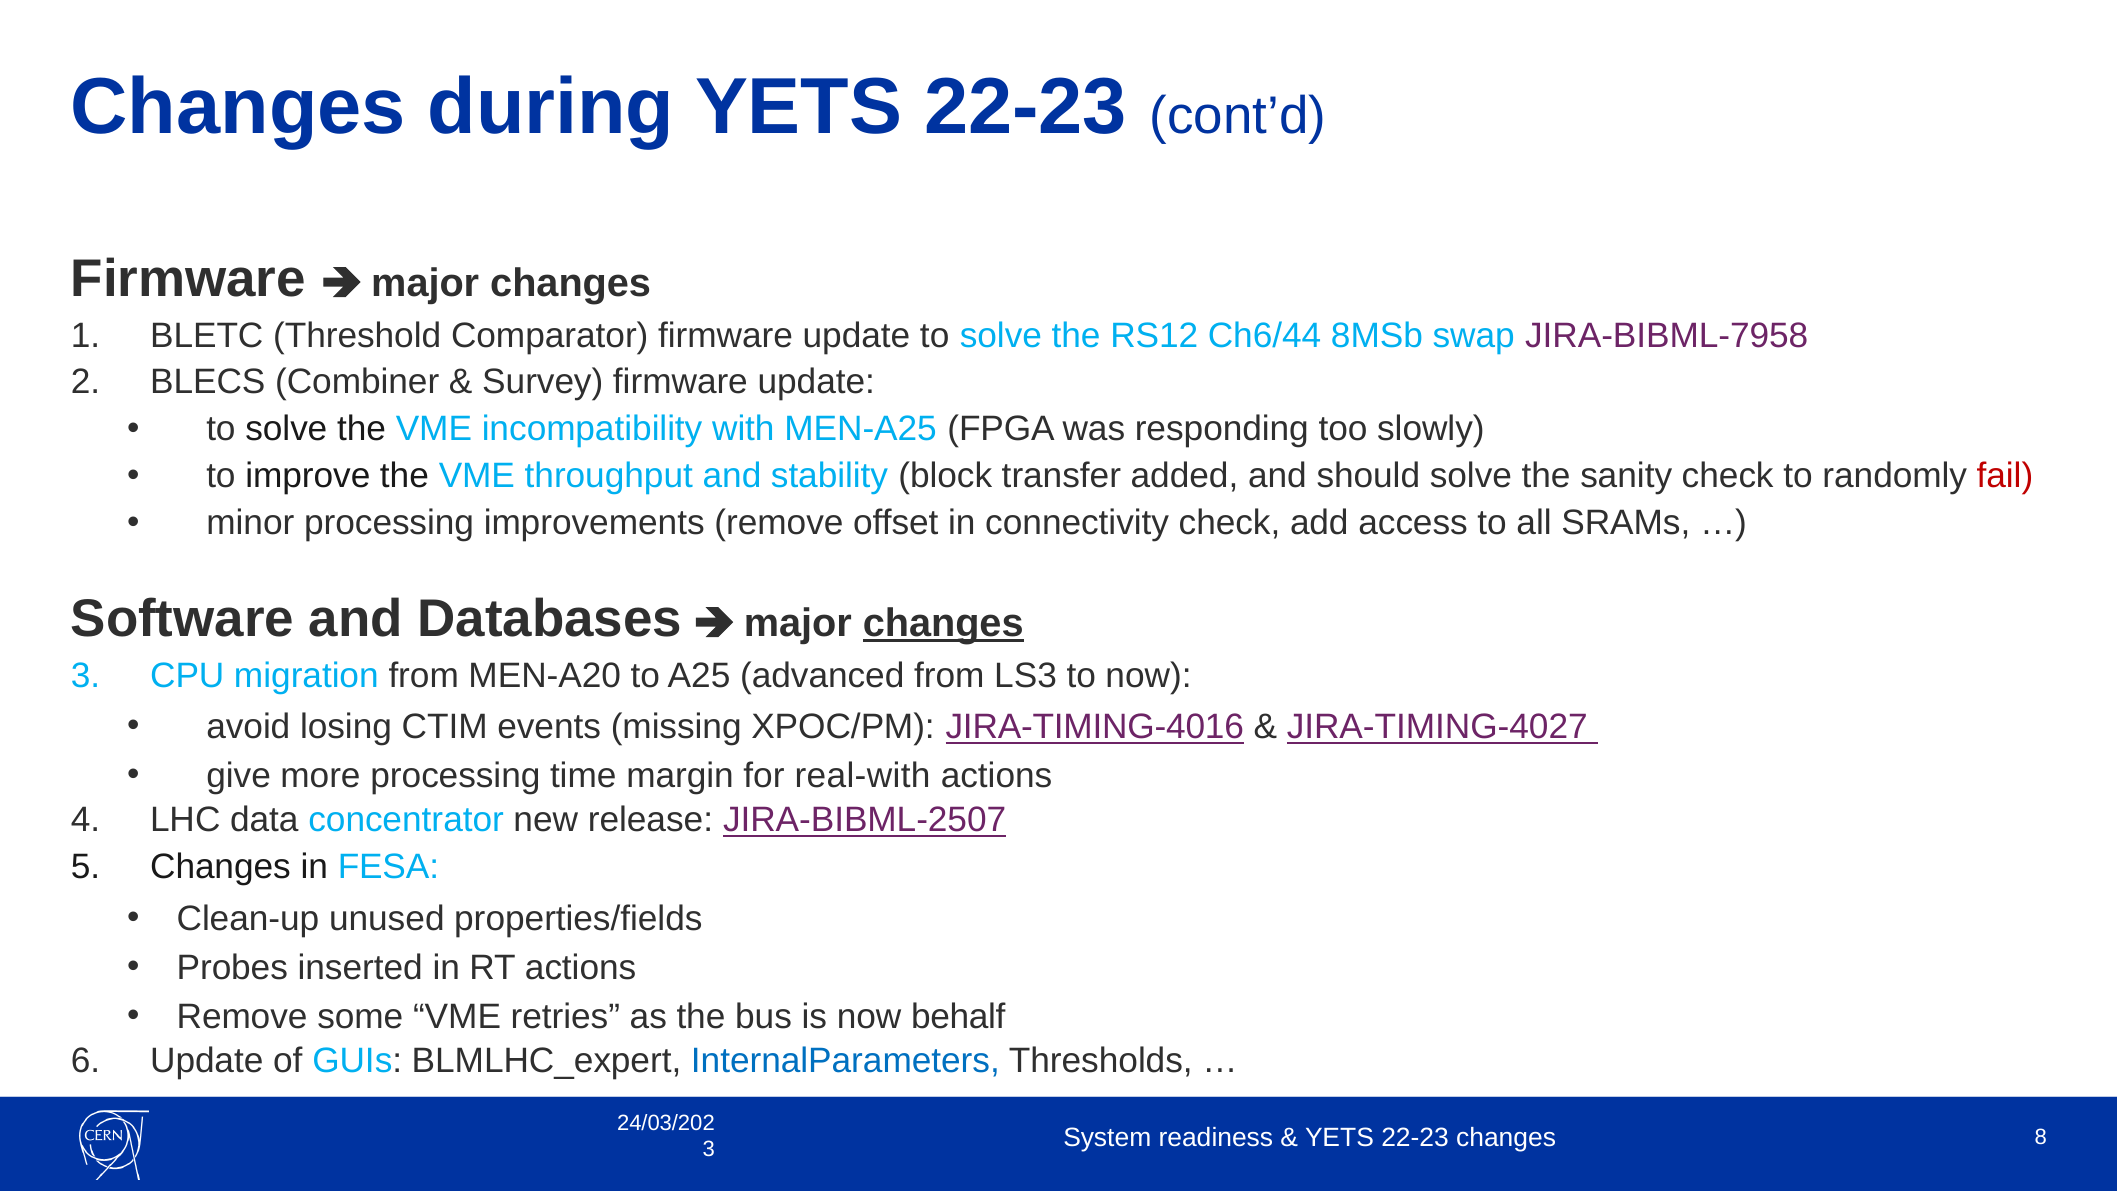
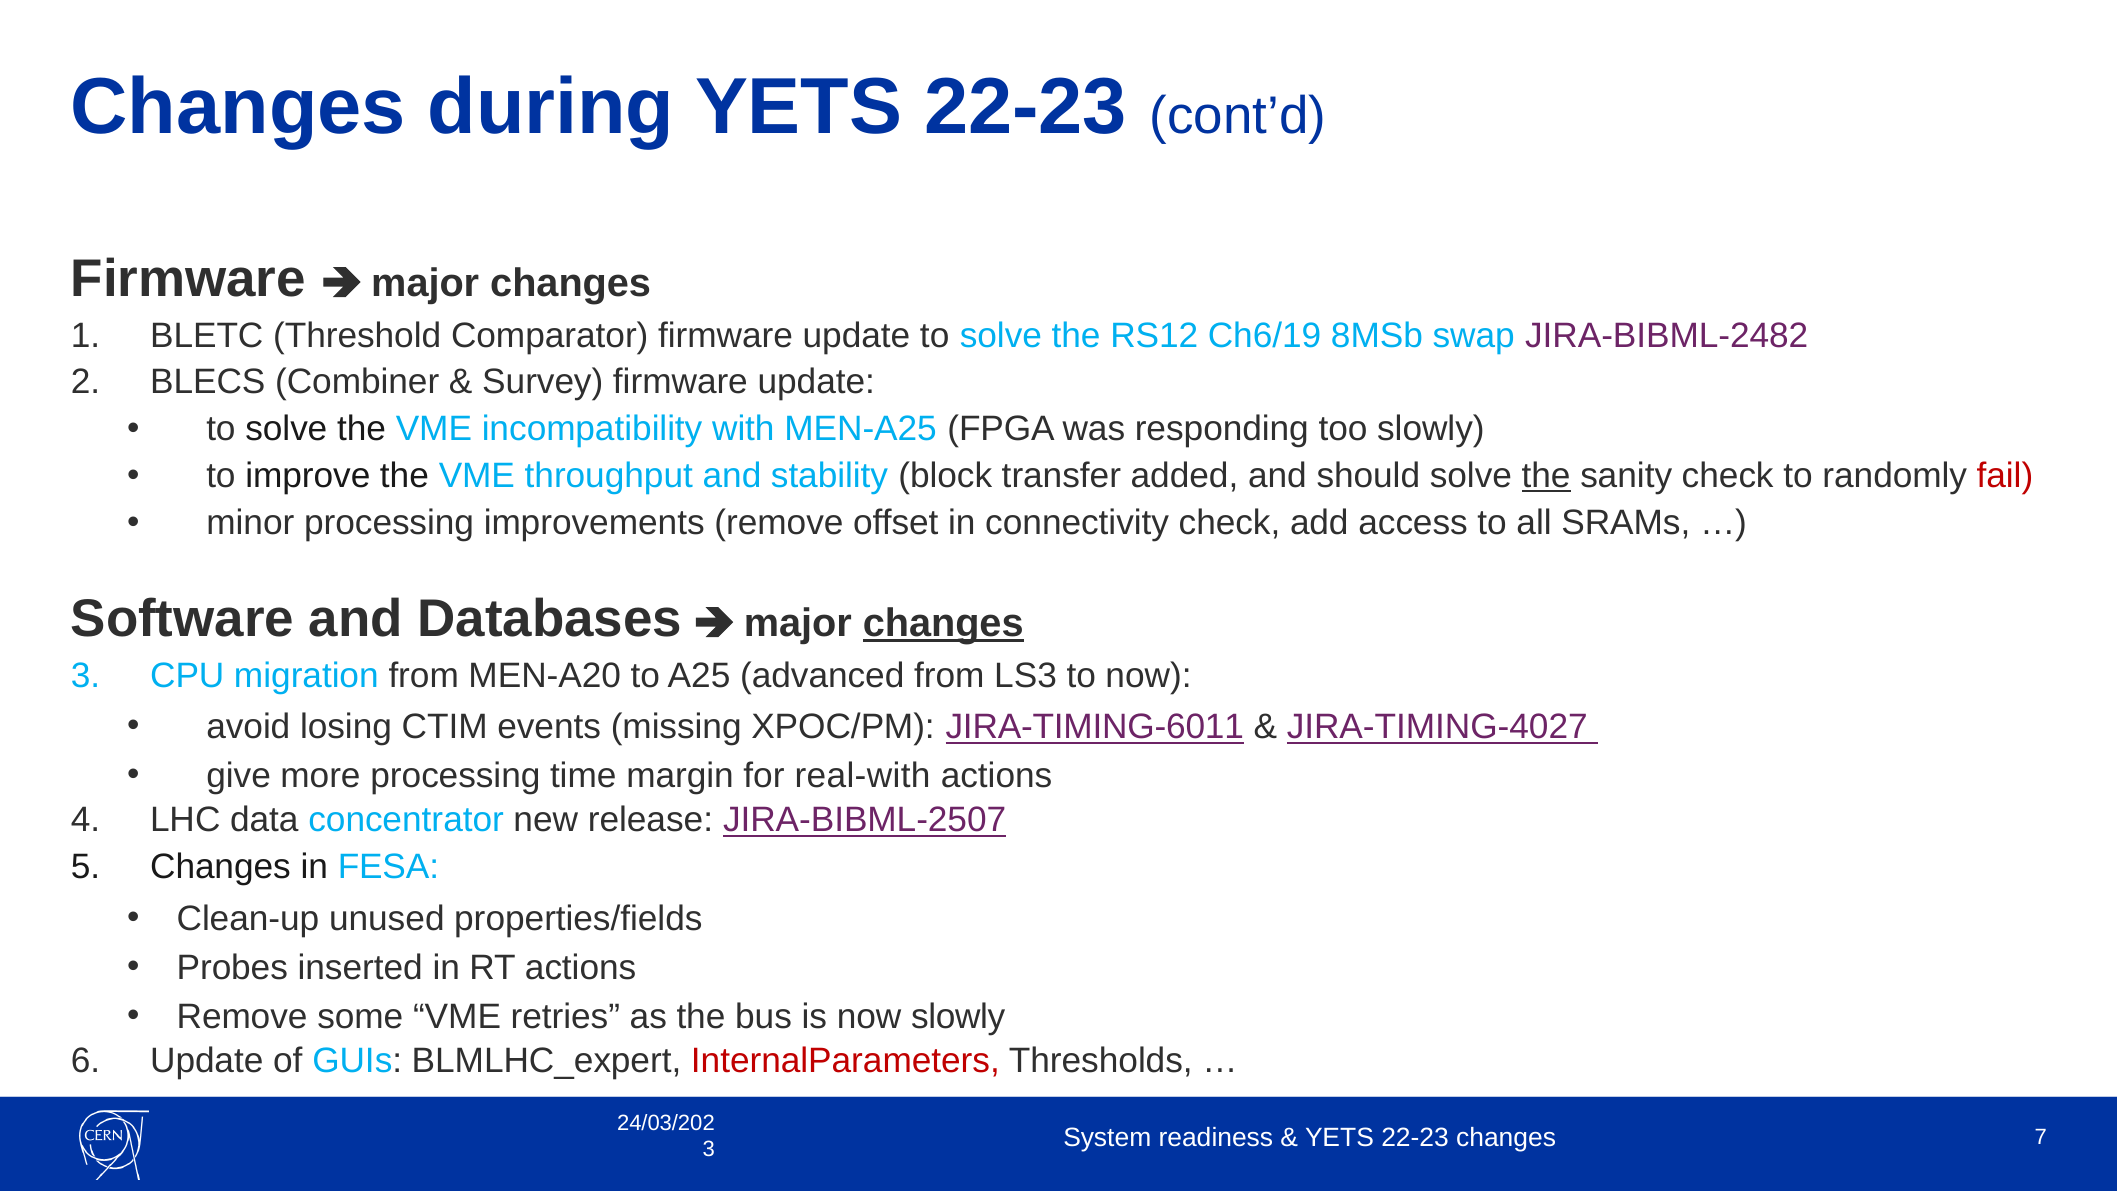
Ch6/44: Ch6/44 -> Ch6/19 (1264, 335)
JIRA-BIBML-7958: JIRA-BIBML-7958 -> JIRA-BIBML-2482 (1667, 335)
the underline: none -> present (1546, 476)
JIRA-TIMING-4016: JIRA-TIMING-4016 -> JIRA-TIMING-6011 (1095, 727)
now behalf: behalf -> slowly (958, 1017)
InternalParameters colour: blue -> red (845, 1061)
8: 8 -> 7 (2041, 1137)
